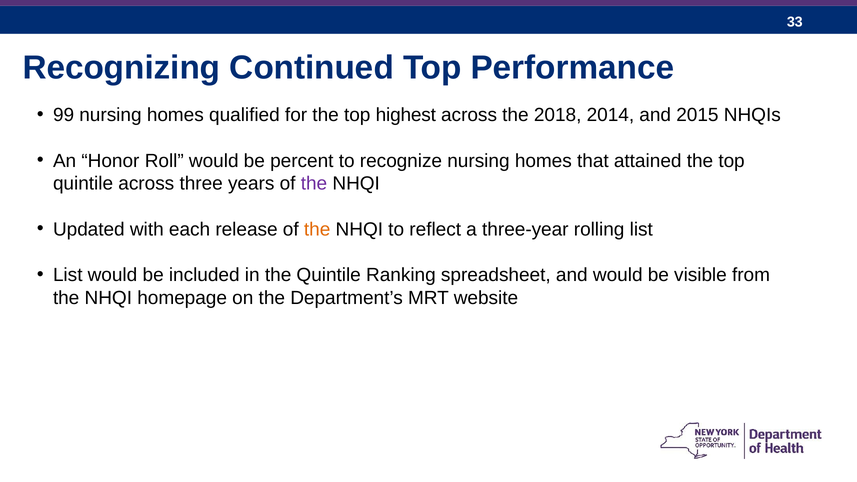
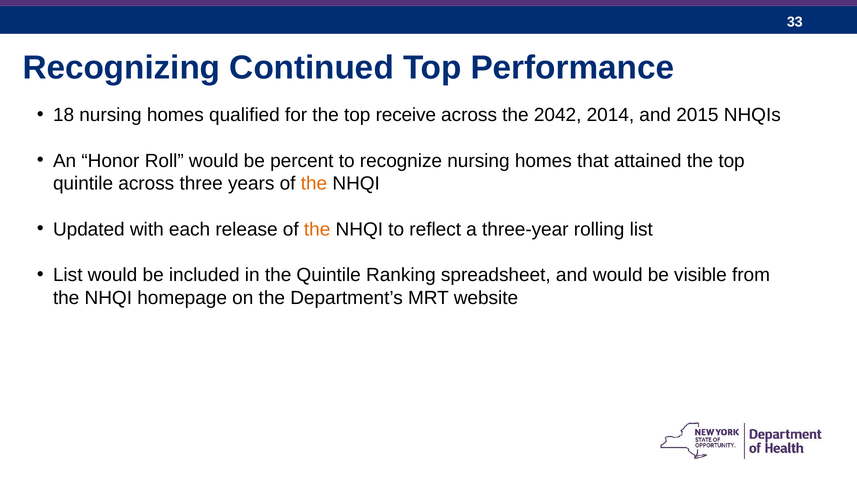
99: 99 -> 18 (64, 115)
highest: highest -> receive (406, 115)
2018: 2018 -> 2042 (558, 115)
the colour: purple -> orange (314, 184)
